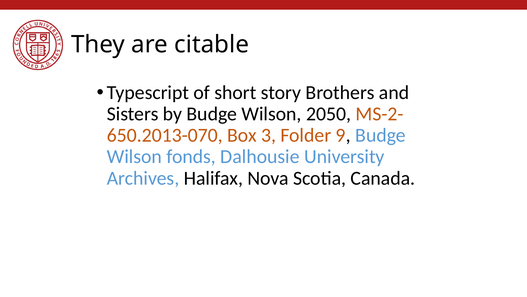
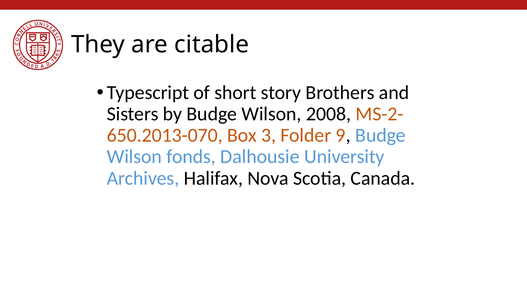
2050: 2050 -> 2008 (328, 114)
